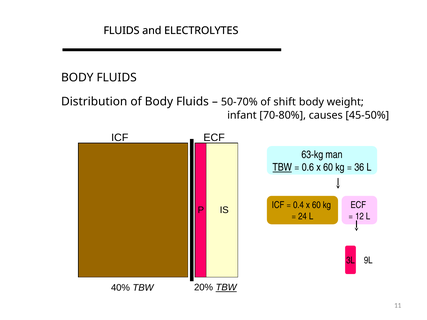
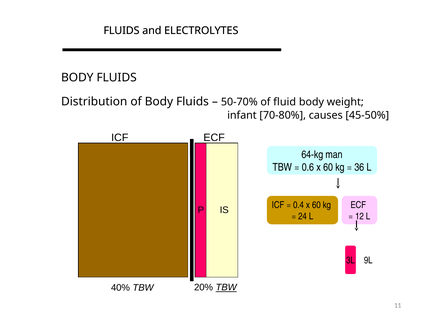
shift: shift -> fluid (285, 102)
63-kg: 63-kg -> 64-kg (312, 155)
TBW underline: present -> none (282, 168)
